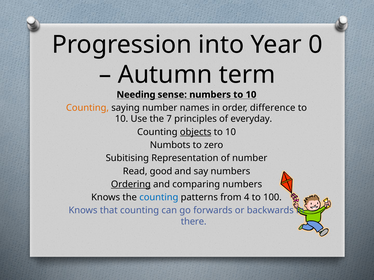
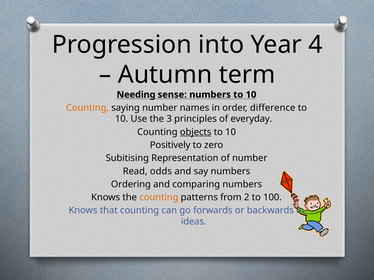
0: 0 -> 4 (315, 45)
7: 7 -> 3 (169, 119)
Numbots: Numbots -> Positively (170, 145)
good: good -> odds (161, 171)
Ordering underline: present -> none (131, 185)
counting colour: blue -> orange (159, 198)
4: 4 -> 2 (247, 198)
there: there -> ideas (194, 222)
